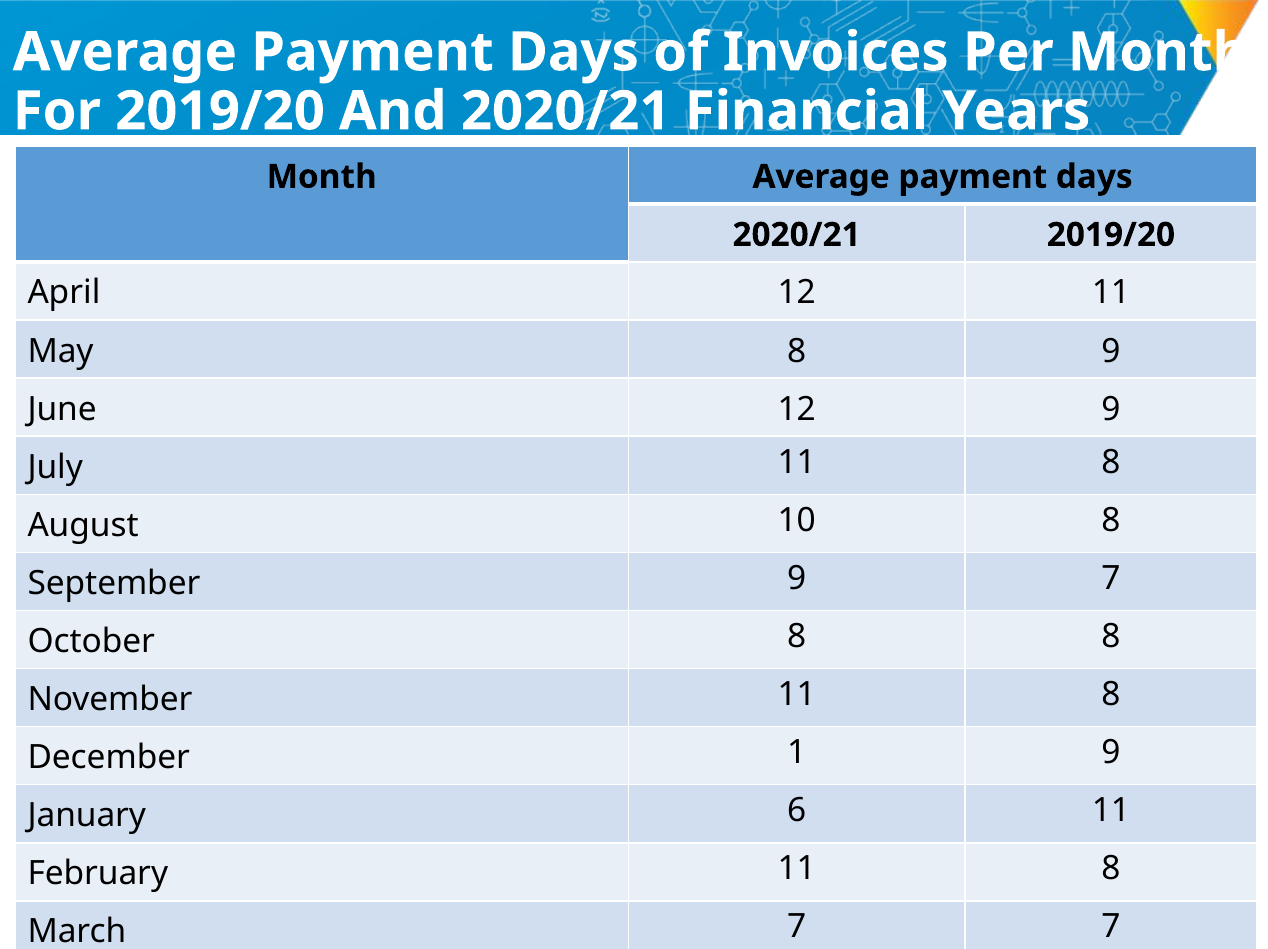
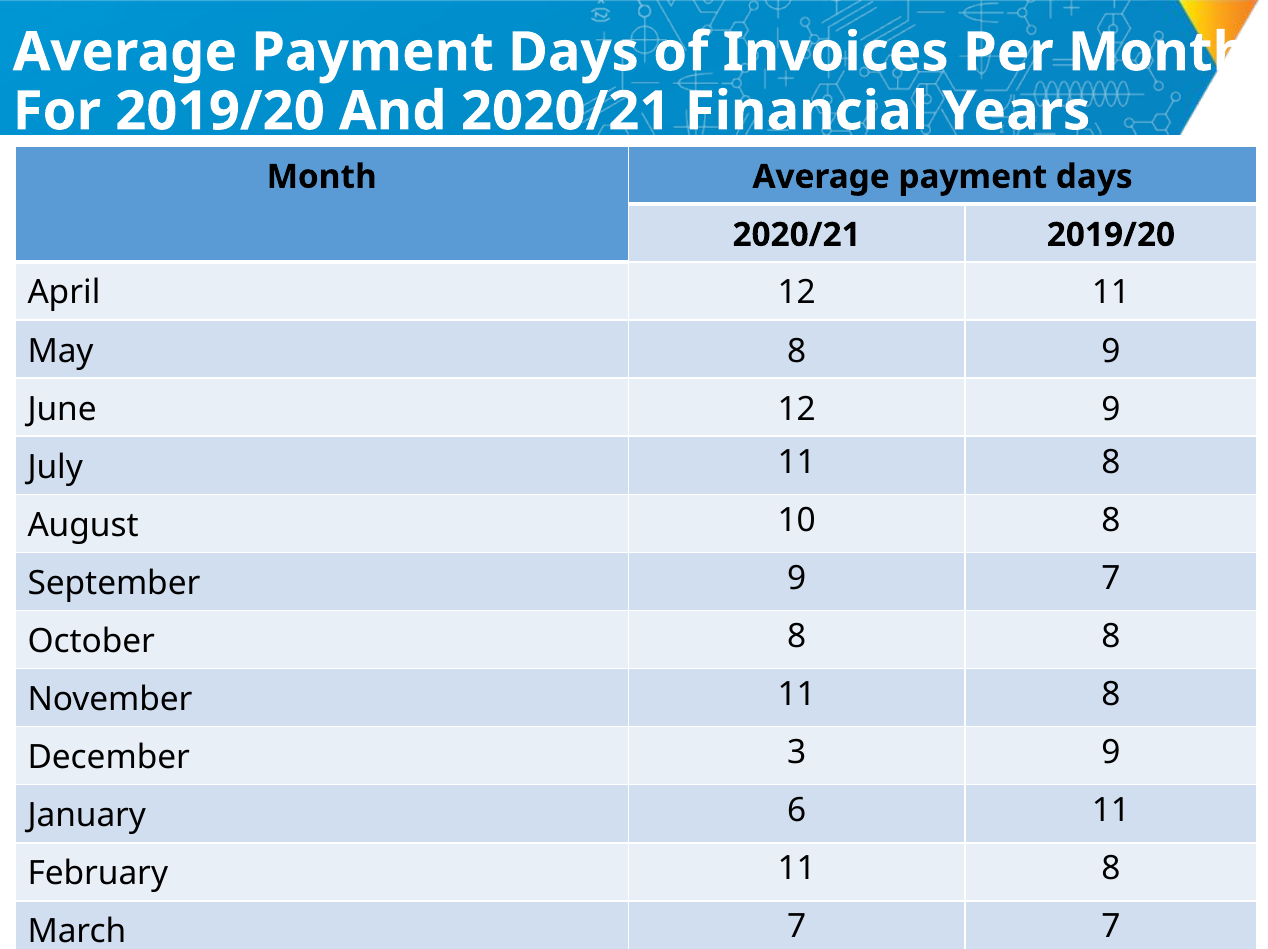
1: 1 -> 3 (797, 752)
